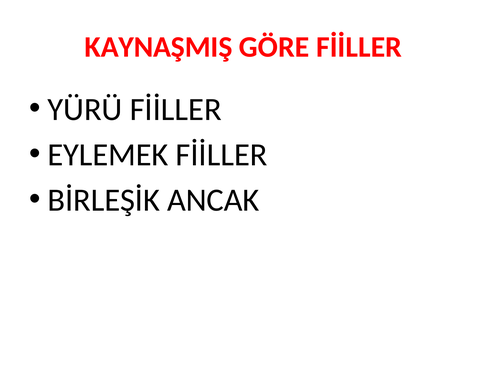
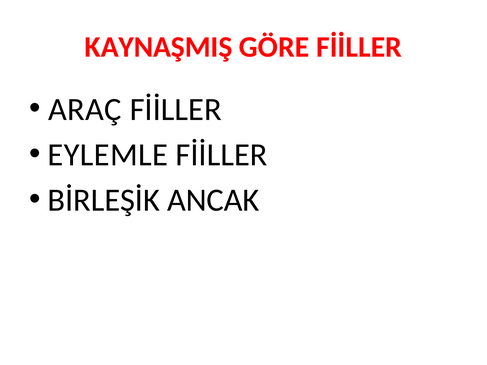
YÜRÜ: YÜRÜ -> ARAÇ (85, 109)
EYLEMEK: EYLEMEK -> EYLEMLE (108, 155)
